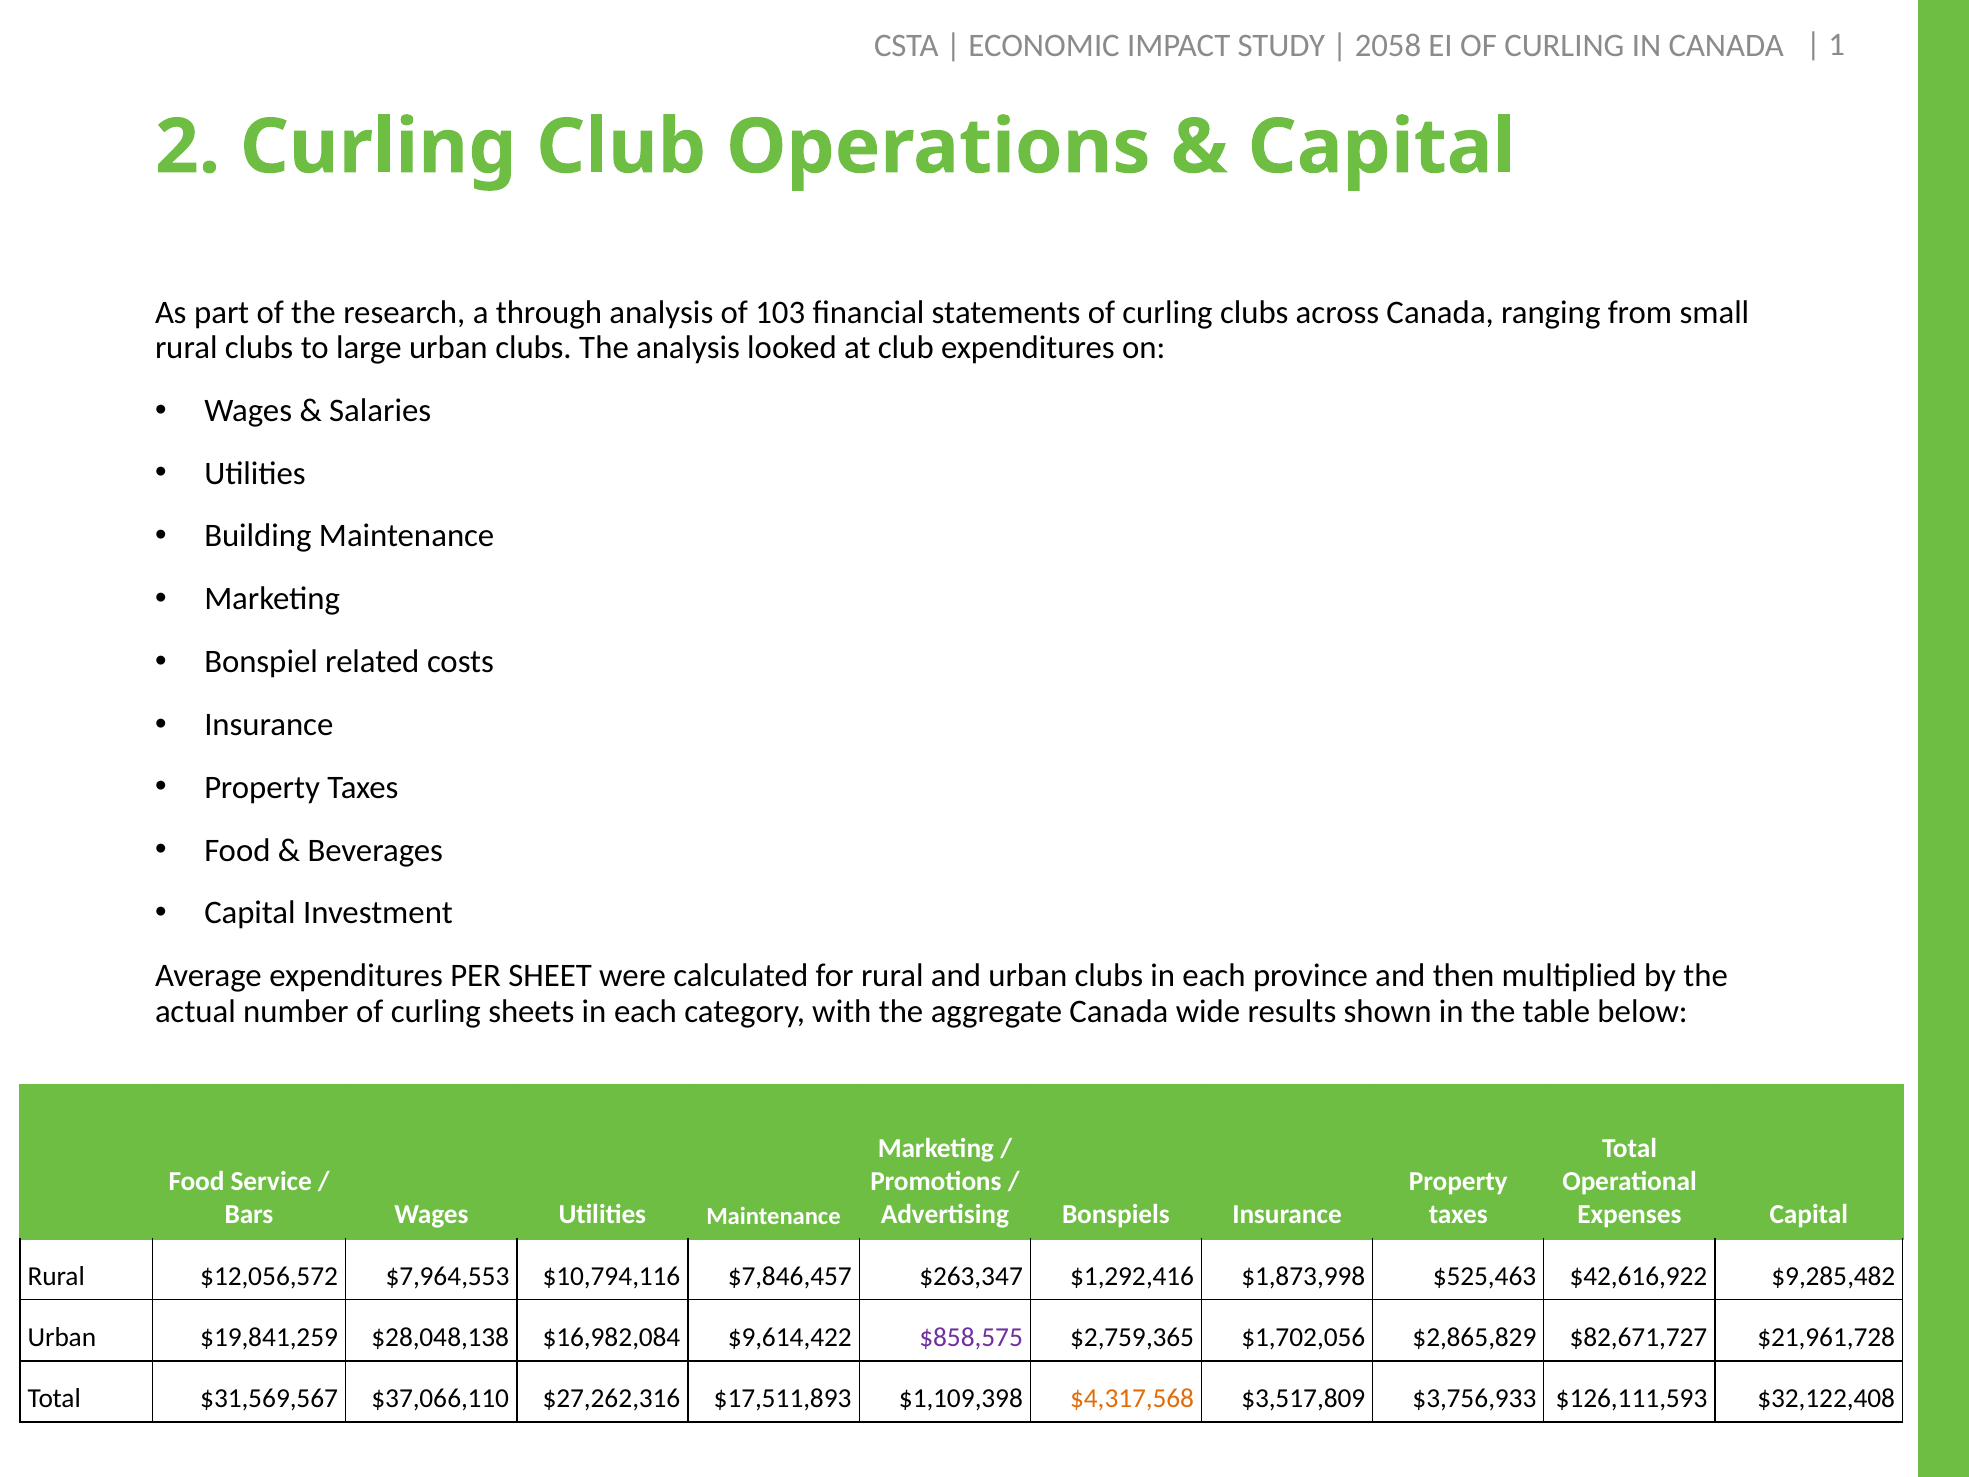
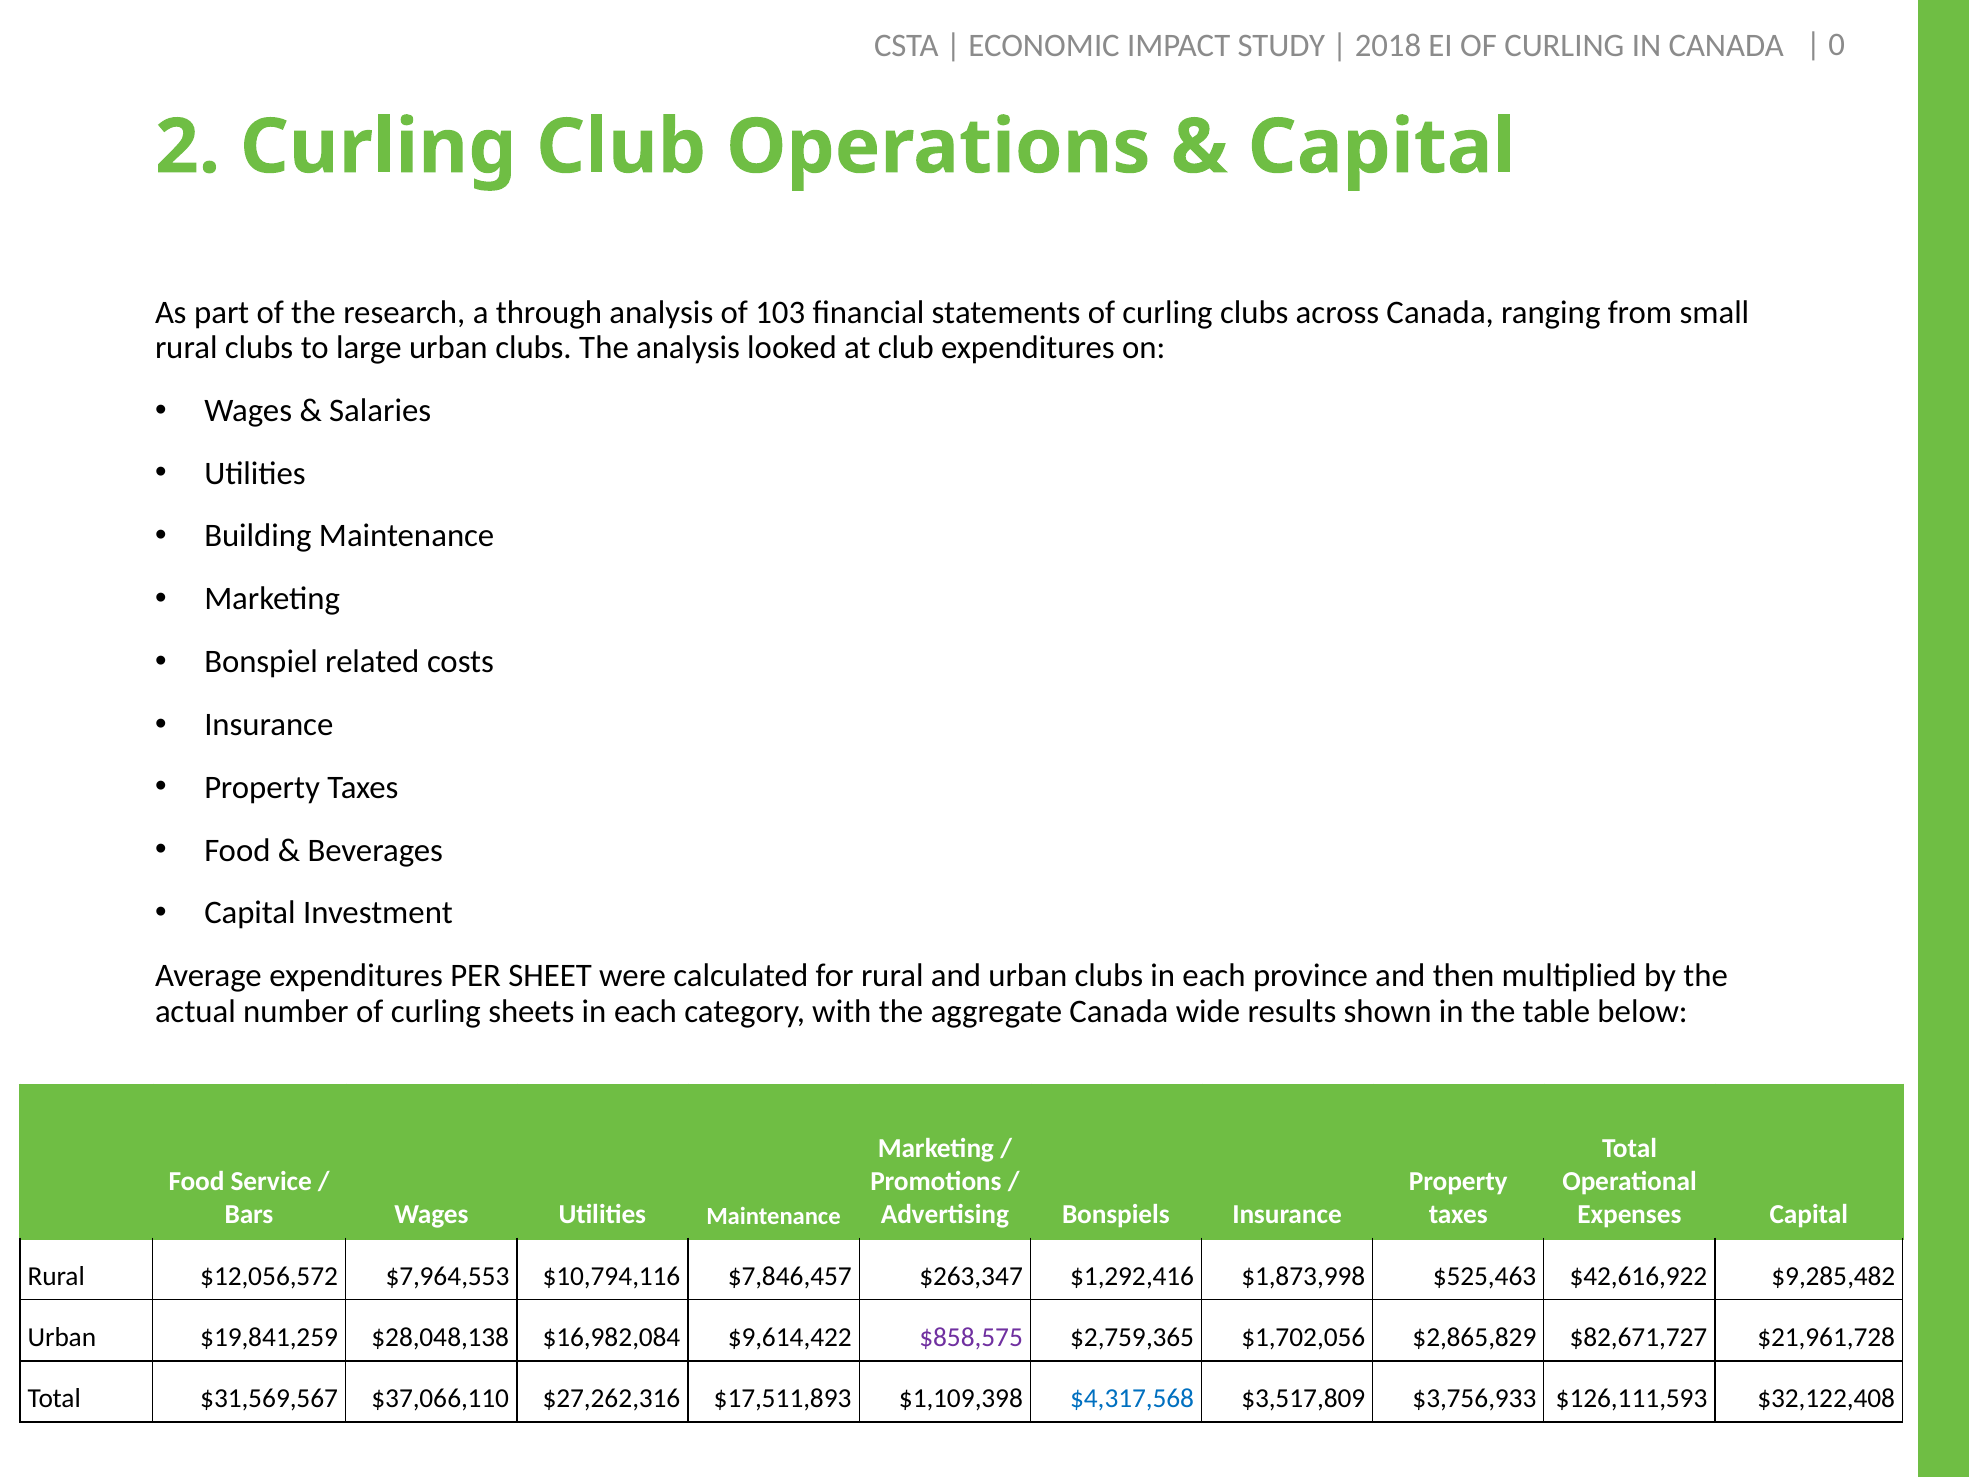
1: 1 -> 0 (1837, 45)
2058: 2058 -> 2018 (1388, 45)
$4,317,568 colour: orange -> blue (1132, 1398)
